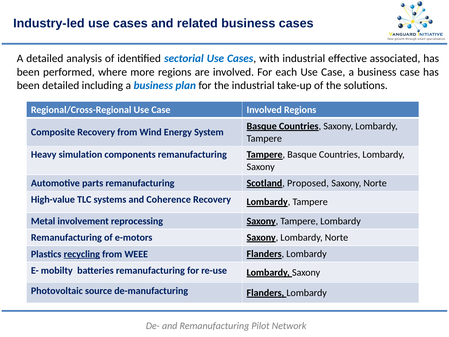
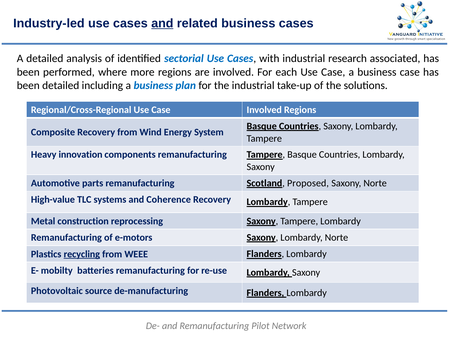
and underline: none -> present (162, 23)
effective: effective -> research (348, 59)
simulation: simulation -> innovation (81, 155)
involvement: involvement -> construction (83, 221)
